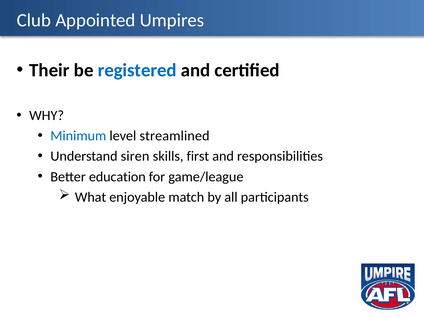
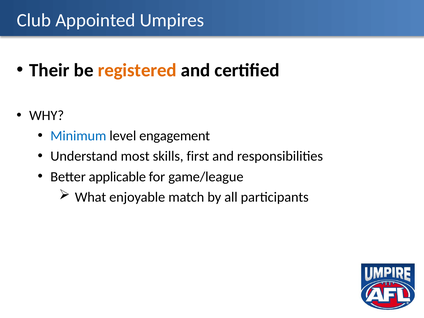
registered colour: blue -> orange (137, 70)
streamlined: streamlined -> engagement (175, 136)
siren: siren -> most (135, 156)
education: education -> applicable (117, 177)
